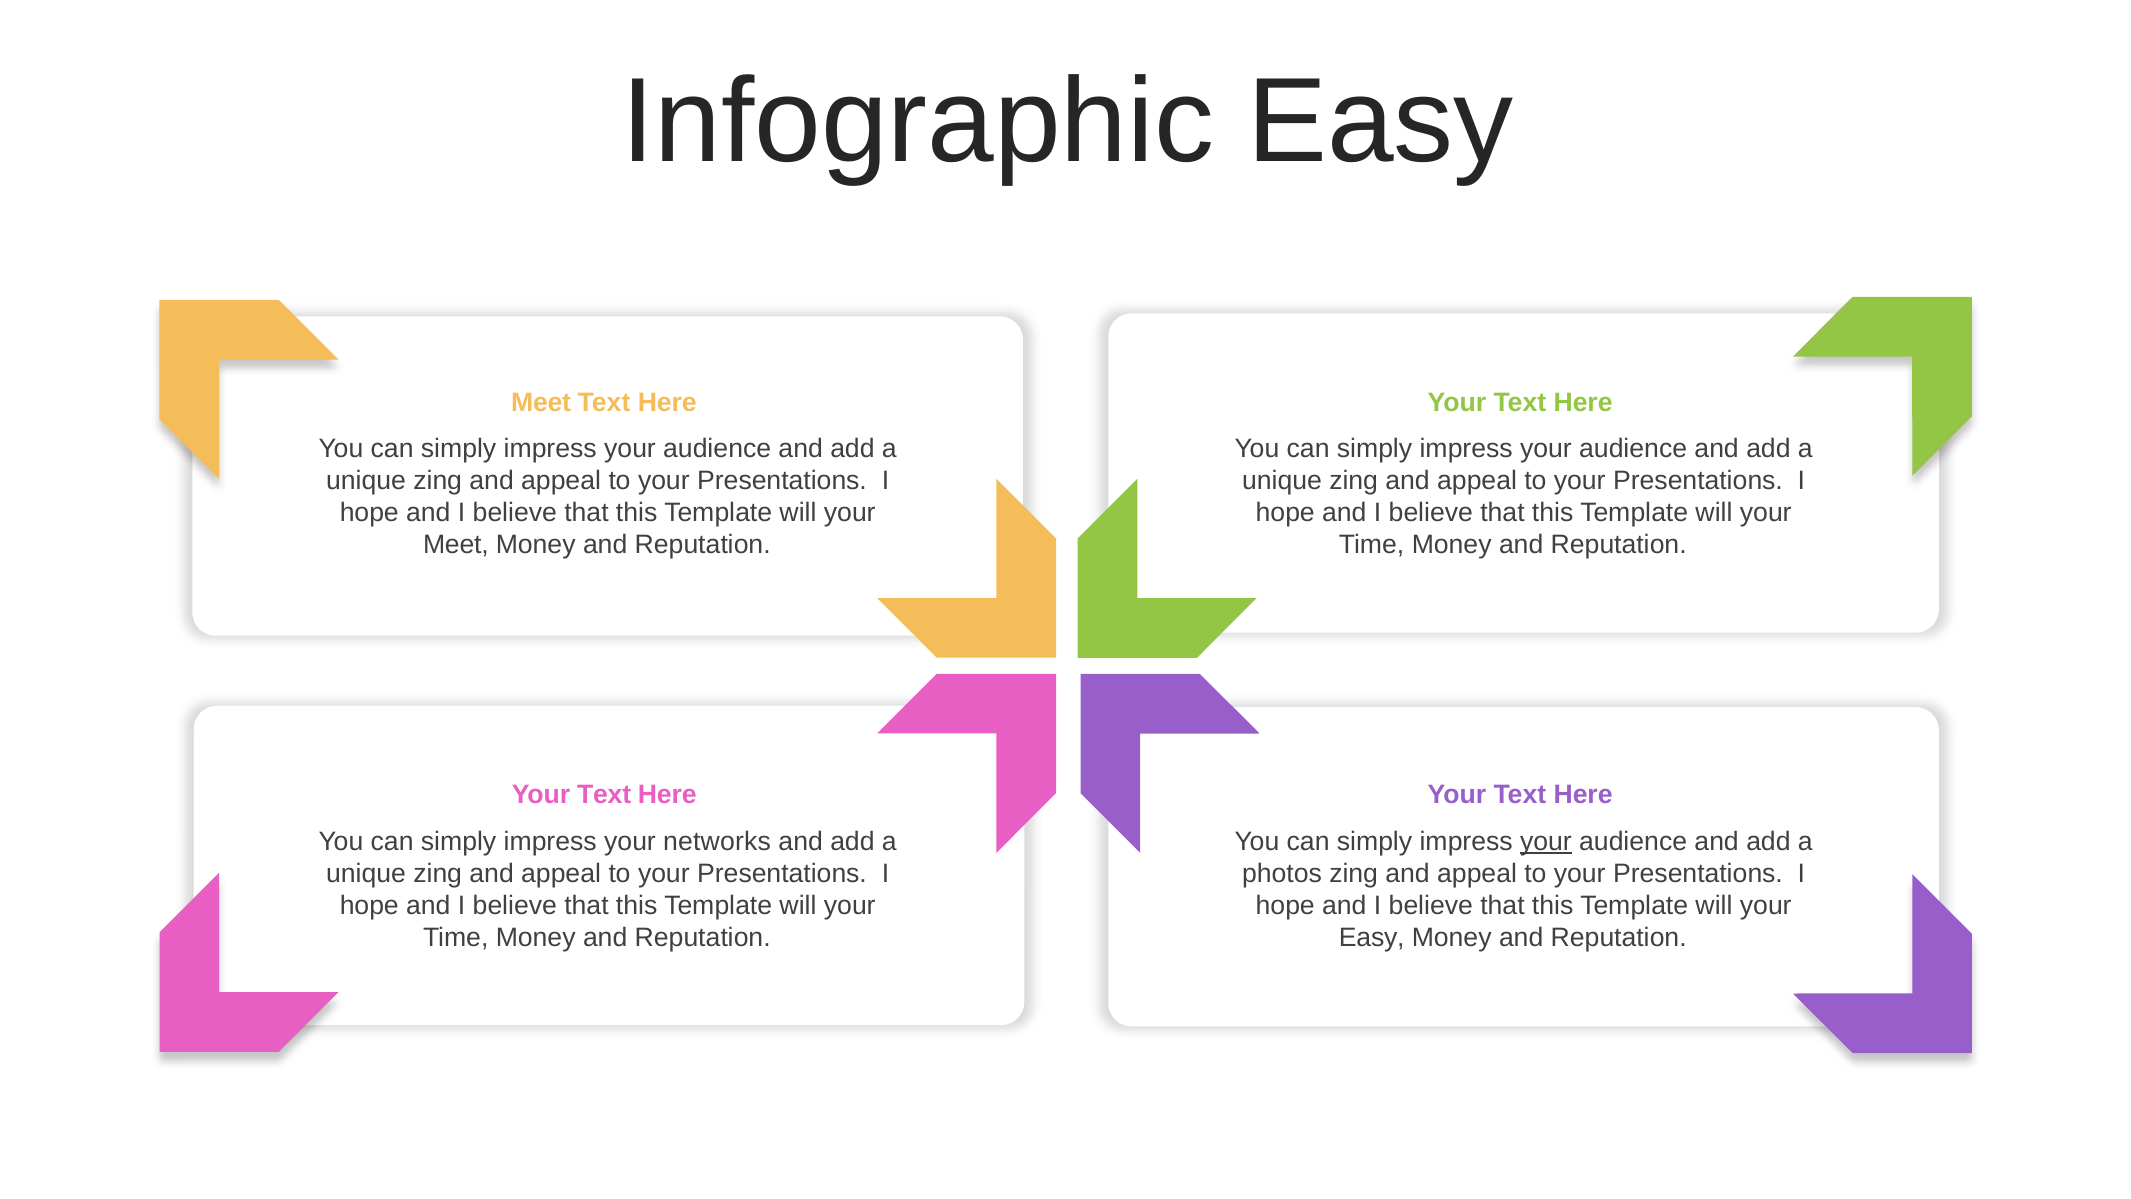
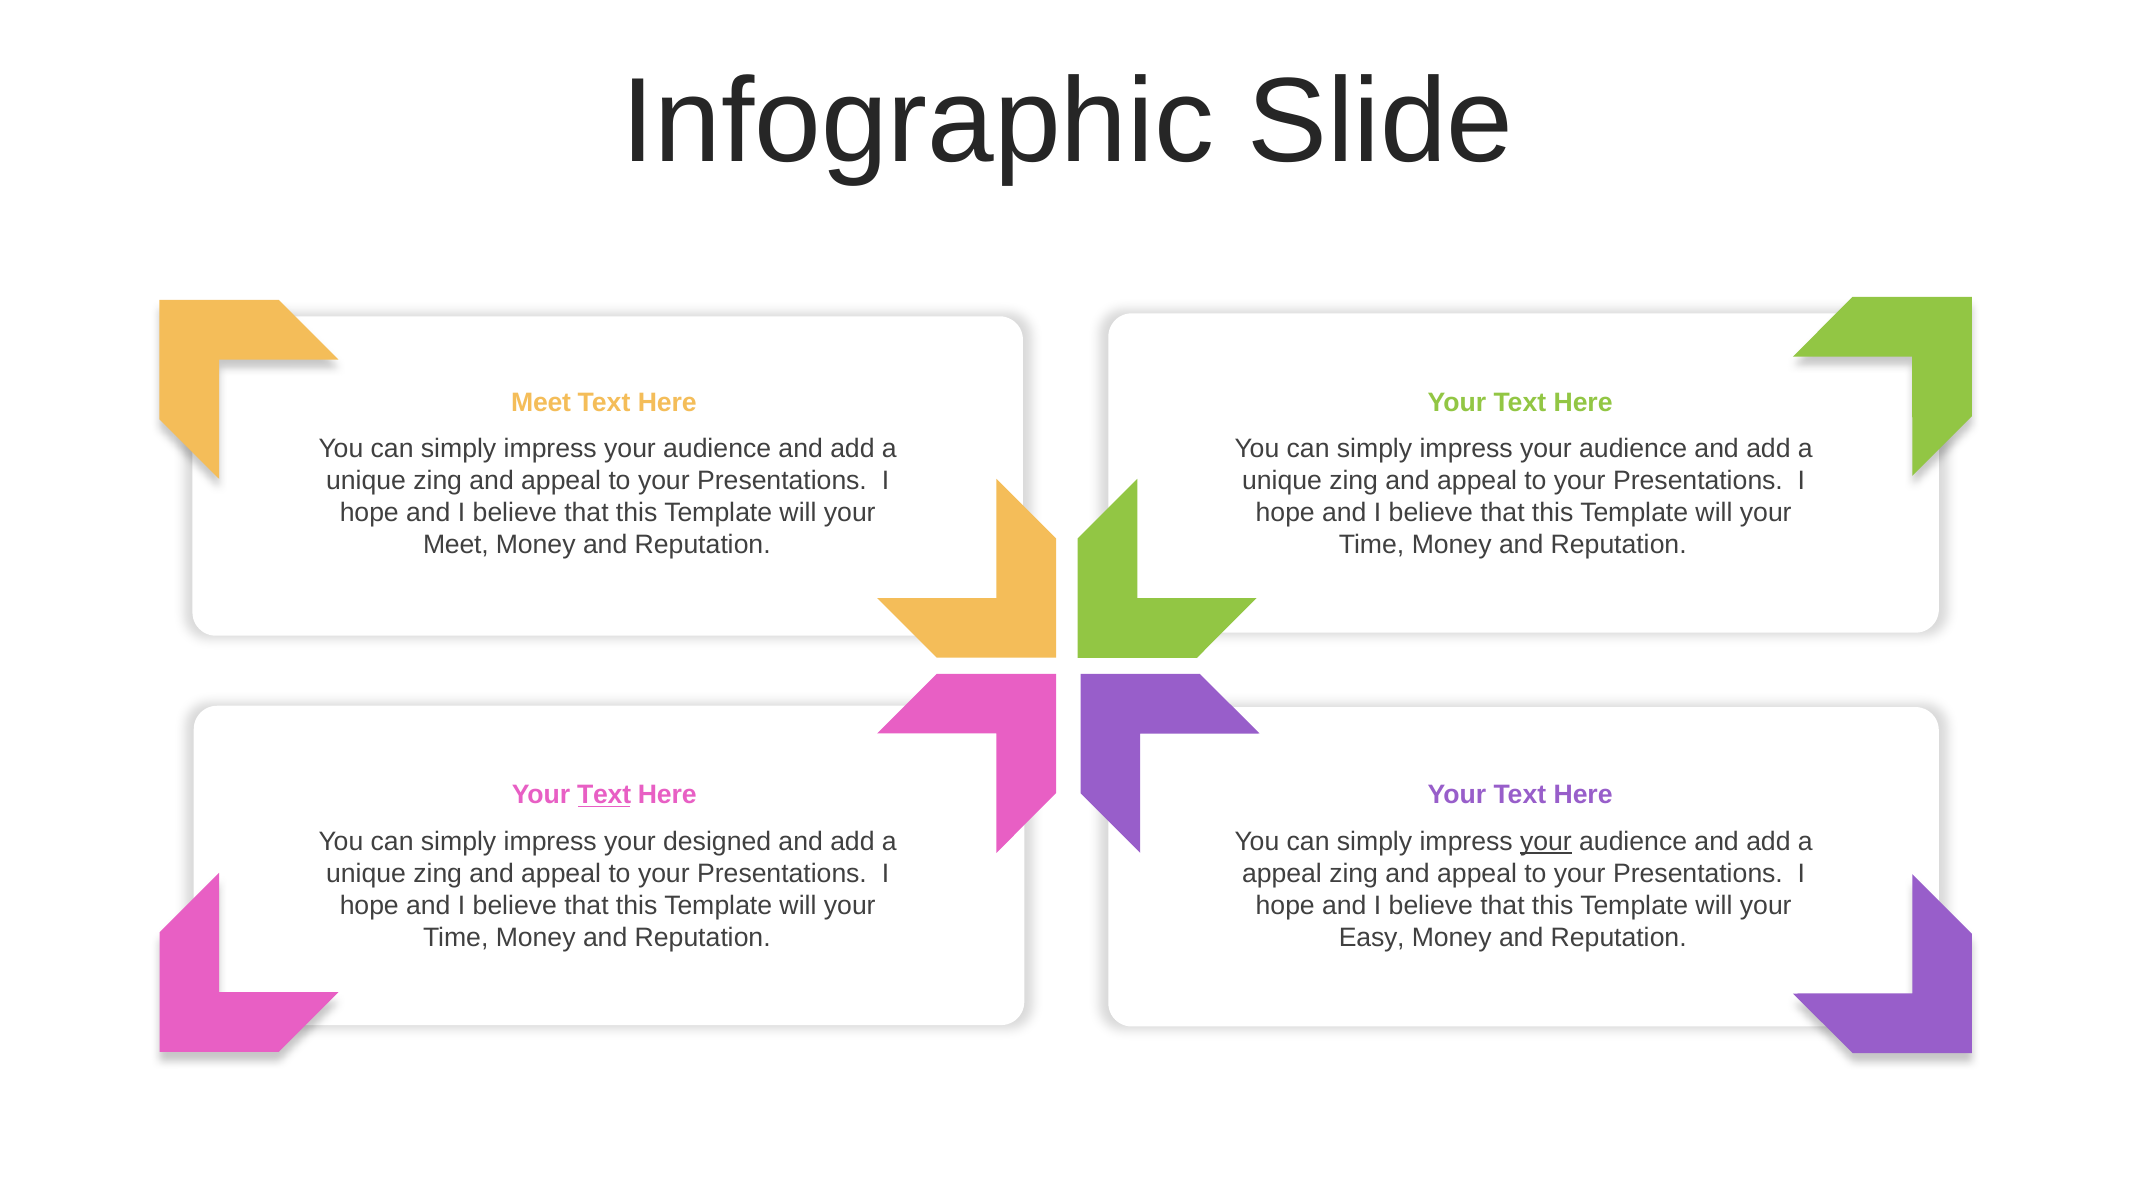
Infographic Easy: Easy -> Slide (1381, 122)
Text underline: none -> present (604, 795)
networks: networks -> designed (717, 841)
photos: photos -> appeal (1282, 873)
